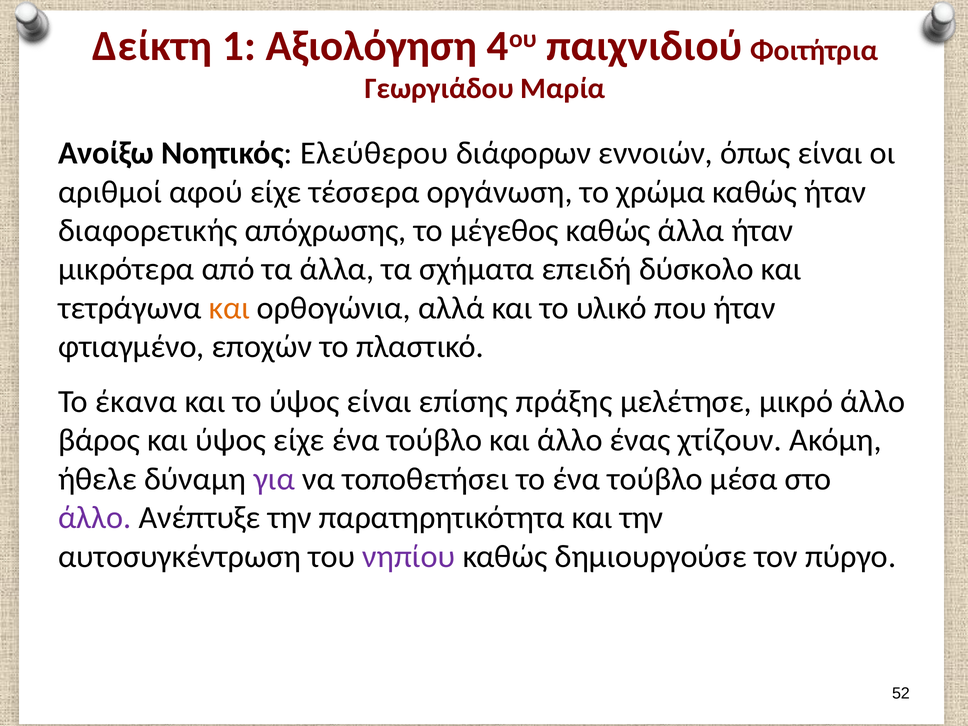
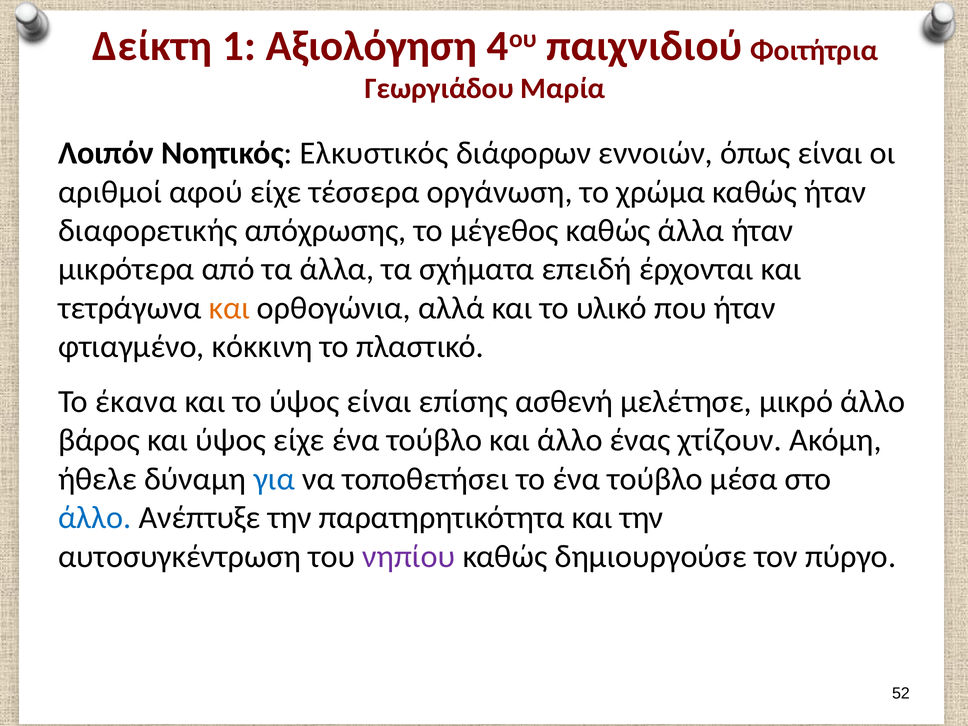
Ανοίξω: Ανοίξω -> Λοιπόν (106, 153)
Ελεύθερου: Ελεύθερου -> Ελκυστικός (374, 153)
δύσκολο: δύσκολο -> έρχονται (696, 269)
εποχών: εποχών -> κόκκινη (262, 347)
πράξης: πράξης -> ασθενή (564, 402)
για colour: purple -> blue (274, 479)
άλλο colour: purple -> blue (95, 518)
